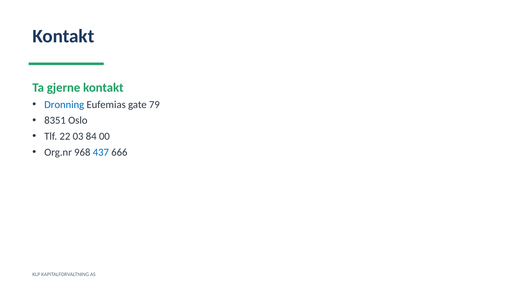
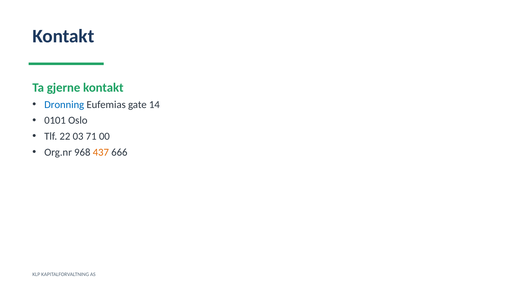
79: 79 -> 14 (154, 105)
8351: 8351 -> 0101 (55, 121)
84: 84 -> 71 (91, 136)
437 colour: blue -> orange (101, 152)
